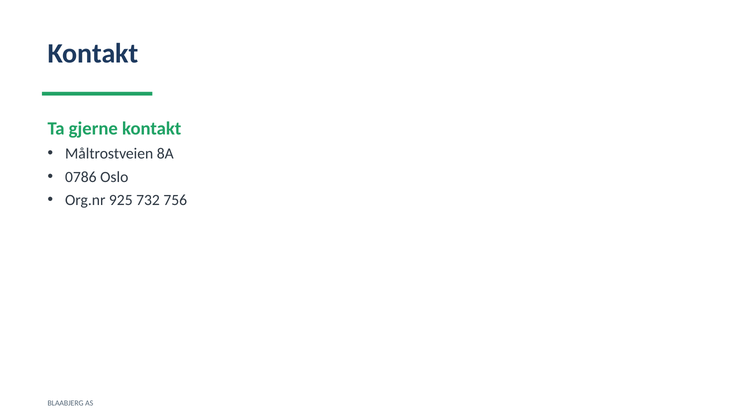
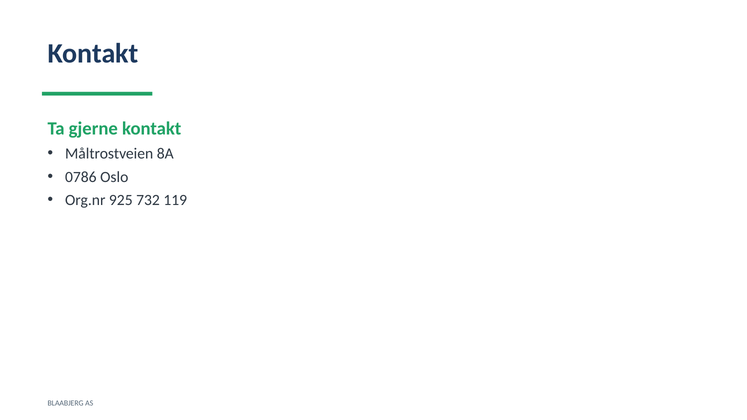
756: 756 -> 119 (175, 200)
